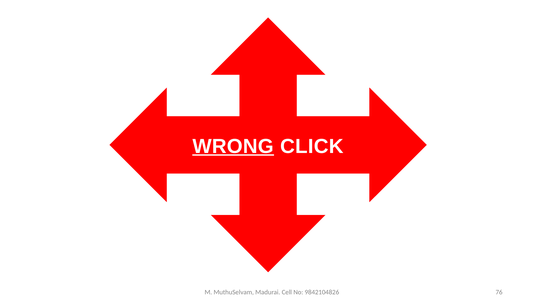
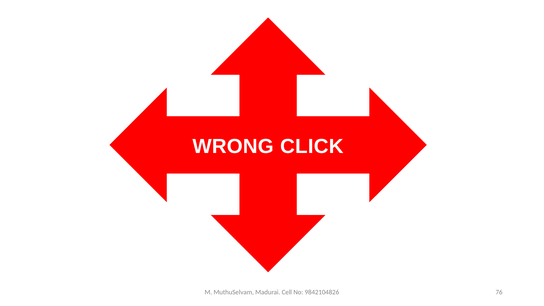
WRONG underline: present -> none (233, 146)
